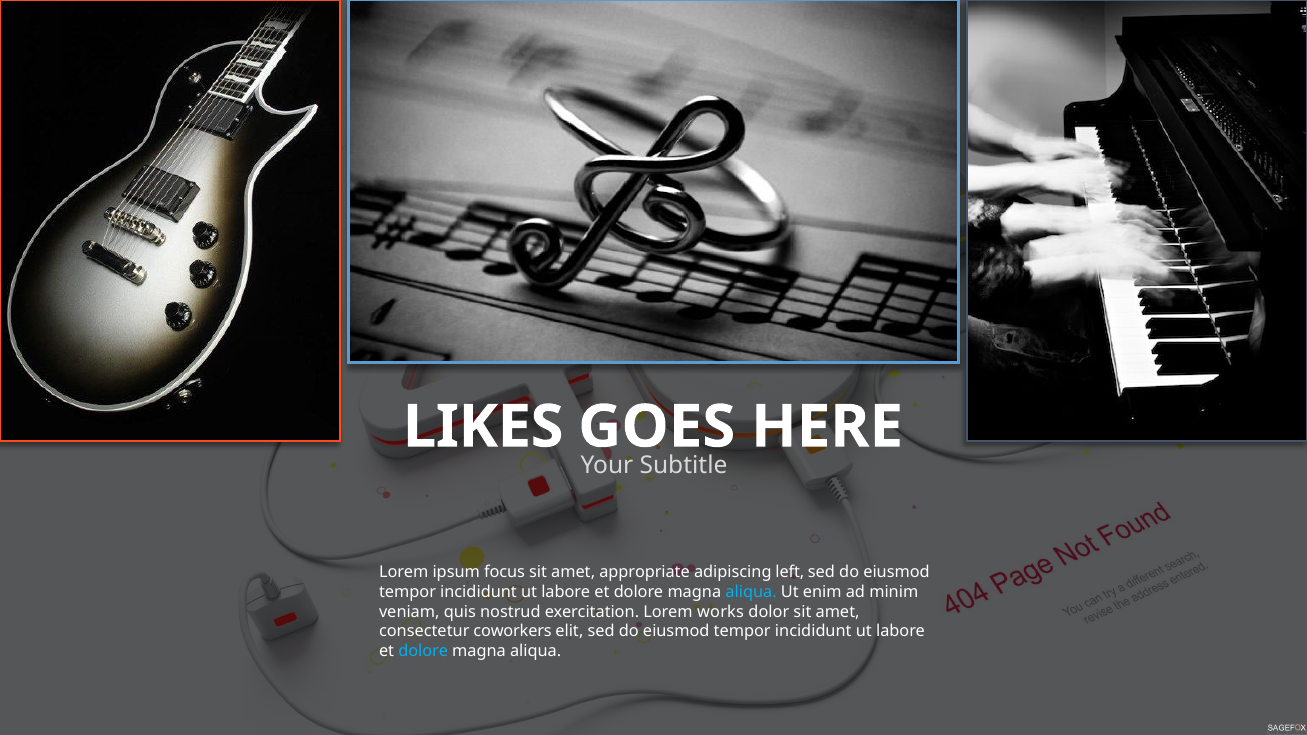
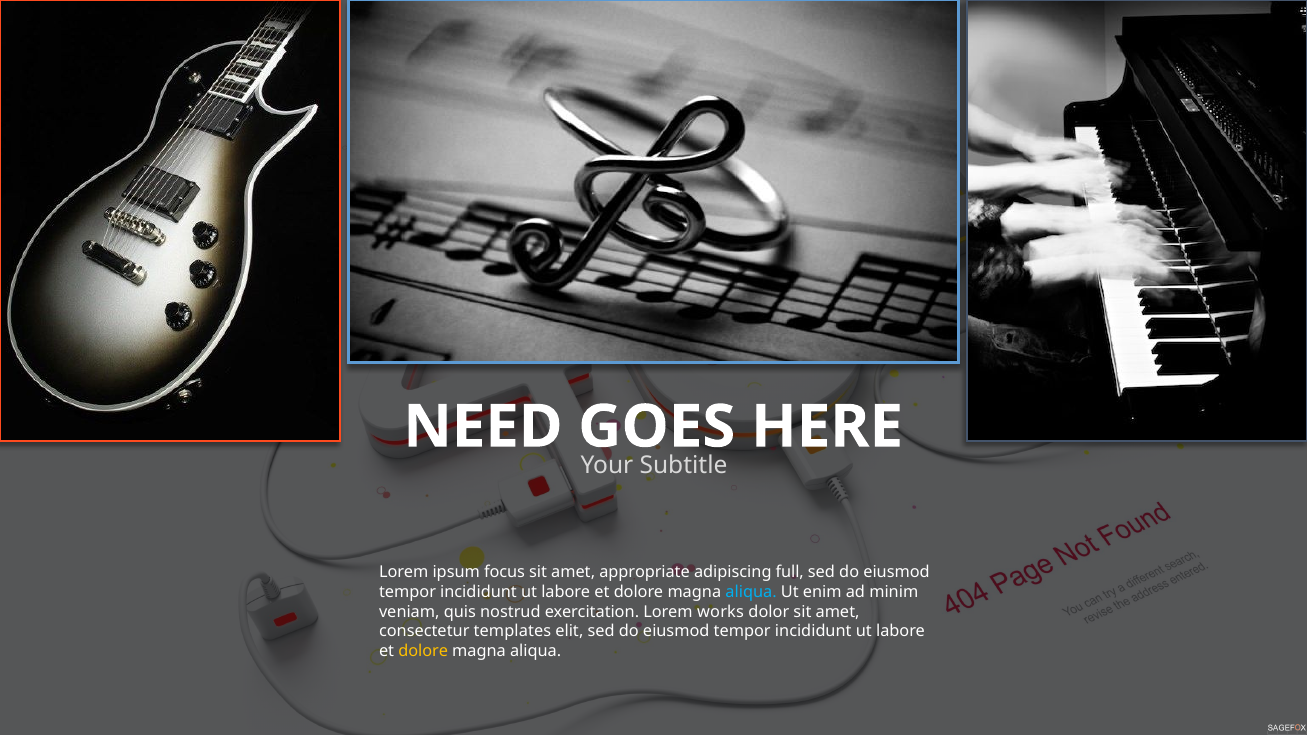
LIKES: LIKES -> NEED (483, 427)
left: left -> full (790, 573)
coworkers: coworkers -> templates (512, 632)
dolore colour: light blue -> yellow (423, 651)
